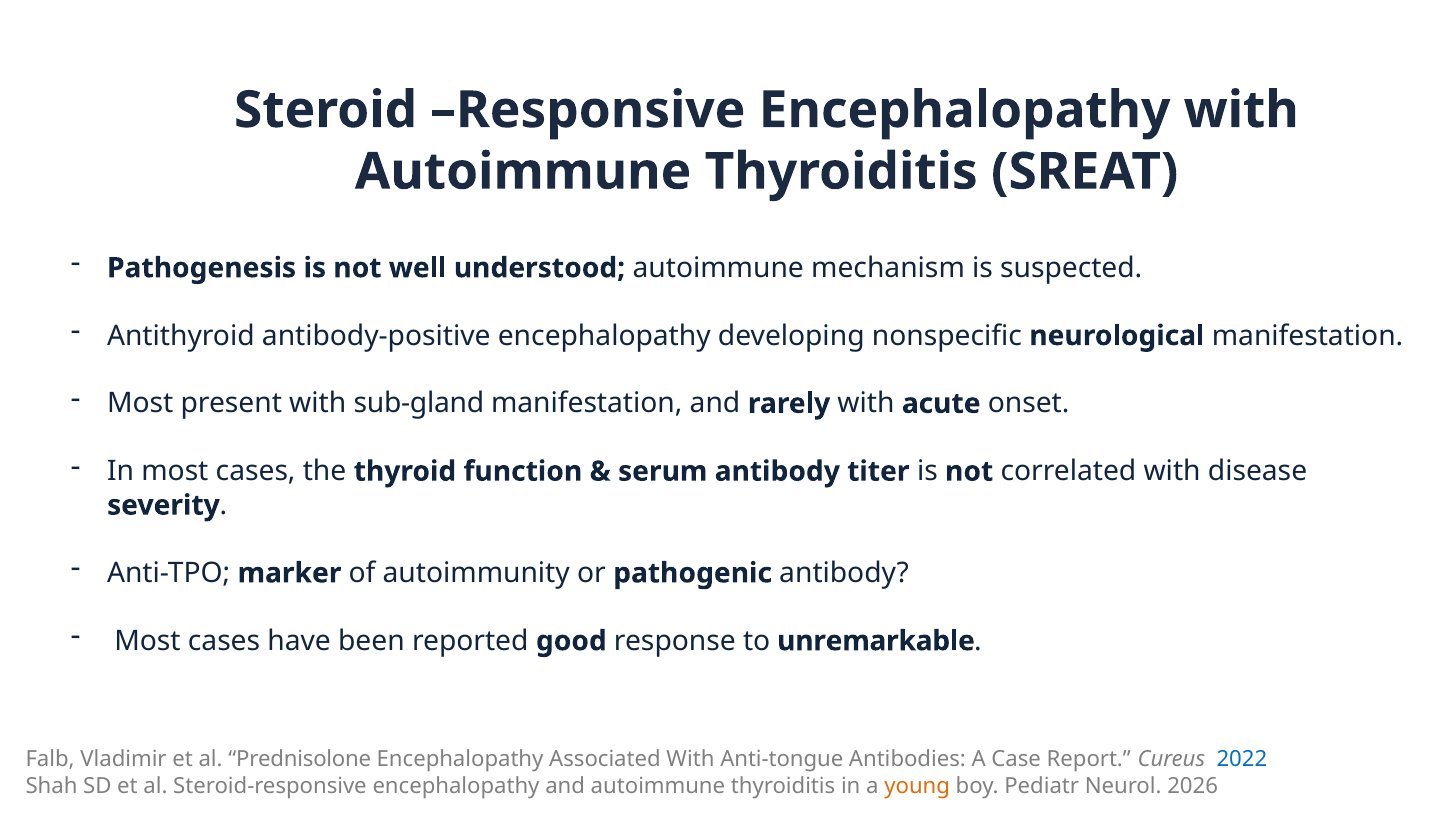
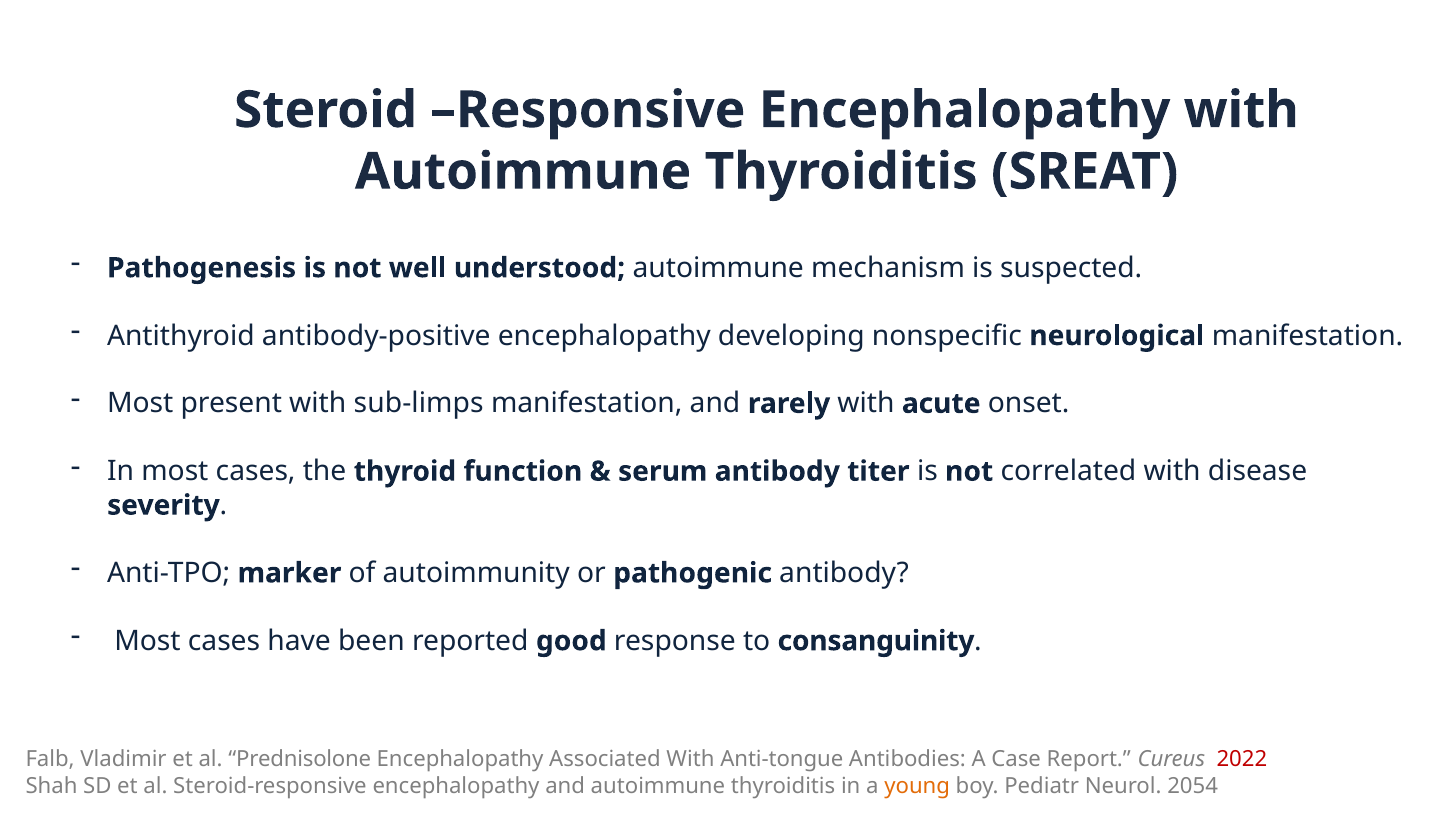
sub-gland: sub-gland -> sub-limps (419, 403)
unremarkable: unremarkable -> consanguinity (876, 641)
2022 colour: blue -> red (1242, 759)
2026: 2026 -> 2054 (1193, 786)
